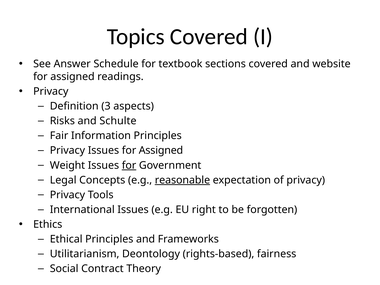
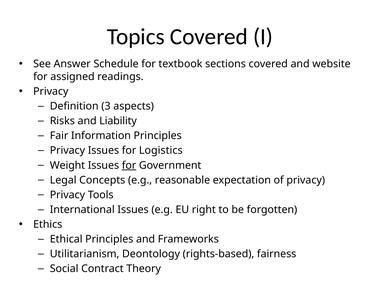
Schulte: Schulte -> Liability (118, 121)
Issues for Assigned: Assigned -> Logistics (161, 151)
reasonable underline: present -> none (182, 180)
